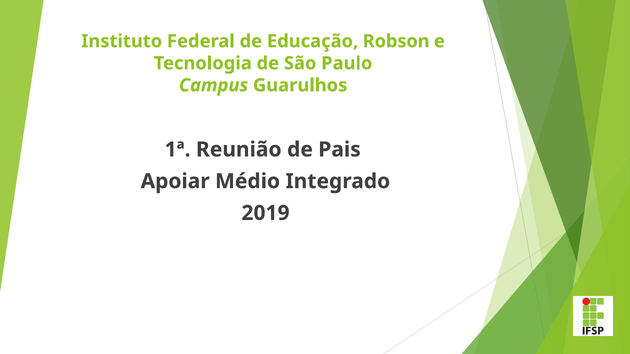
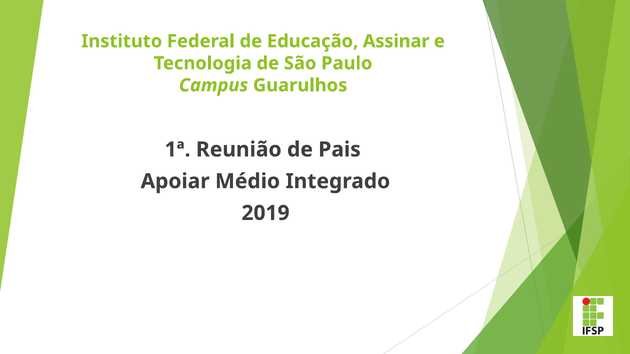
Robson: Robson -> Assinar (396, 41)
